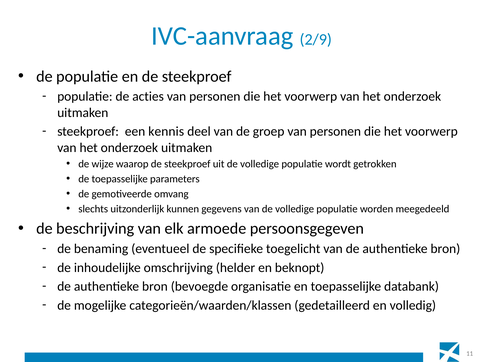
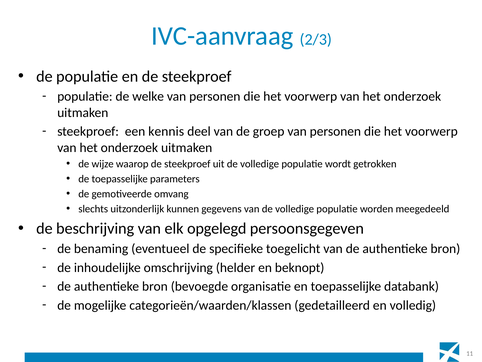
2/9: 2/9 -> 2/3 (316, 40)
acties: acties -> welke (148, 96)
armoede: armoede -> opgelegd (217, 228)
